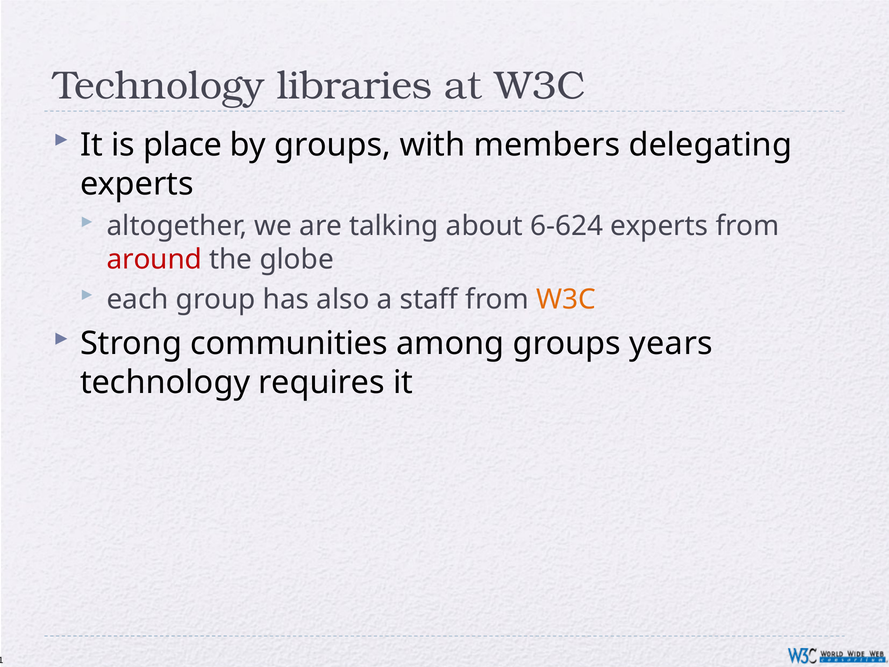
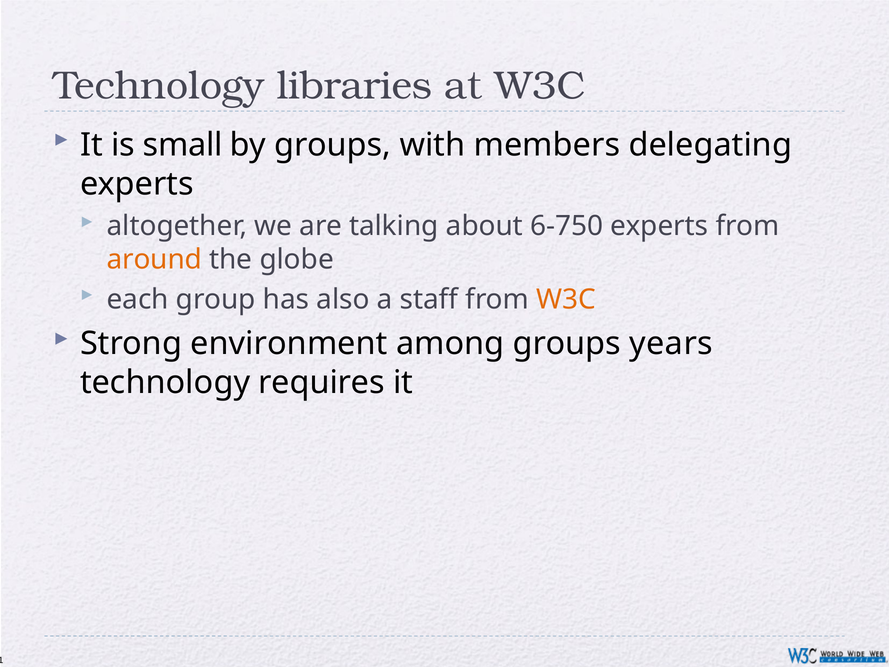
place: place -> small (183, 145)
6-624: 6-624 -> 6-750 (567, 226)
around colour: red -> orange (154, 259)
communities: communities -> environment (289, 343)
